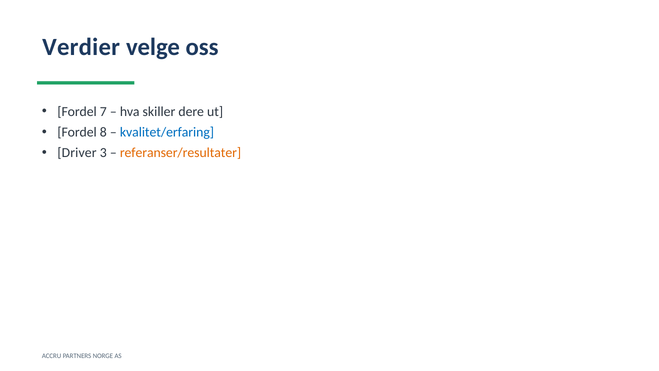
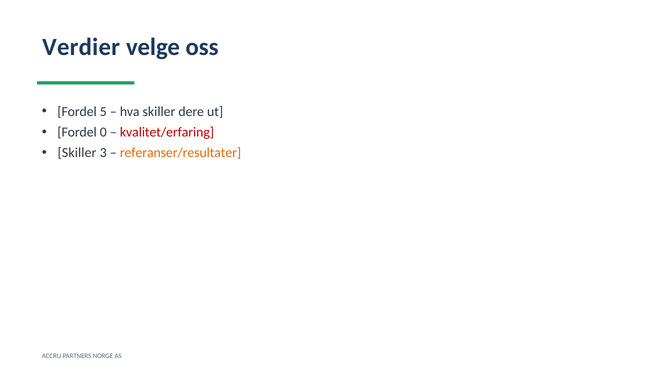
7: 7 -> 5 (103, 112)
8: 8 -> 0 (103, 132)
kvalitet/erfaring colour: blue -> red (167, 132)
Driver: Driver -> Skiller (77, 153)
